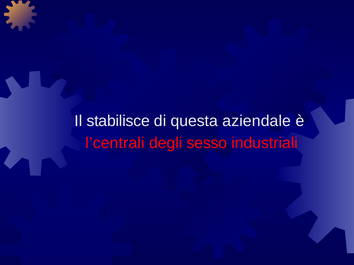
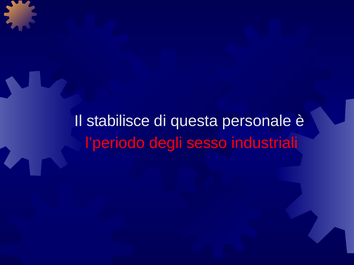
aziendale: aziendale -> personale (257, 121)
l’centrali: l’centrali -> l’periodo (115, 143)
